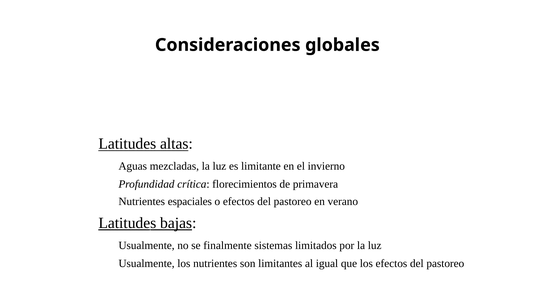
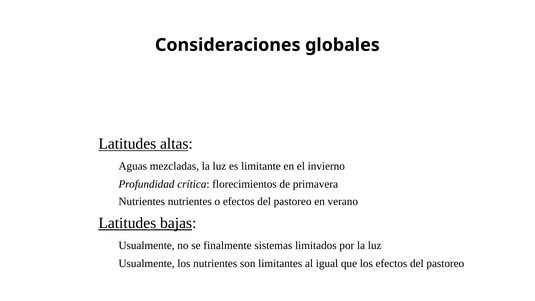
Nutrientes espaciales: espaciales -> nutrientes (190, 202)
